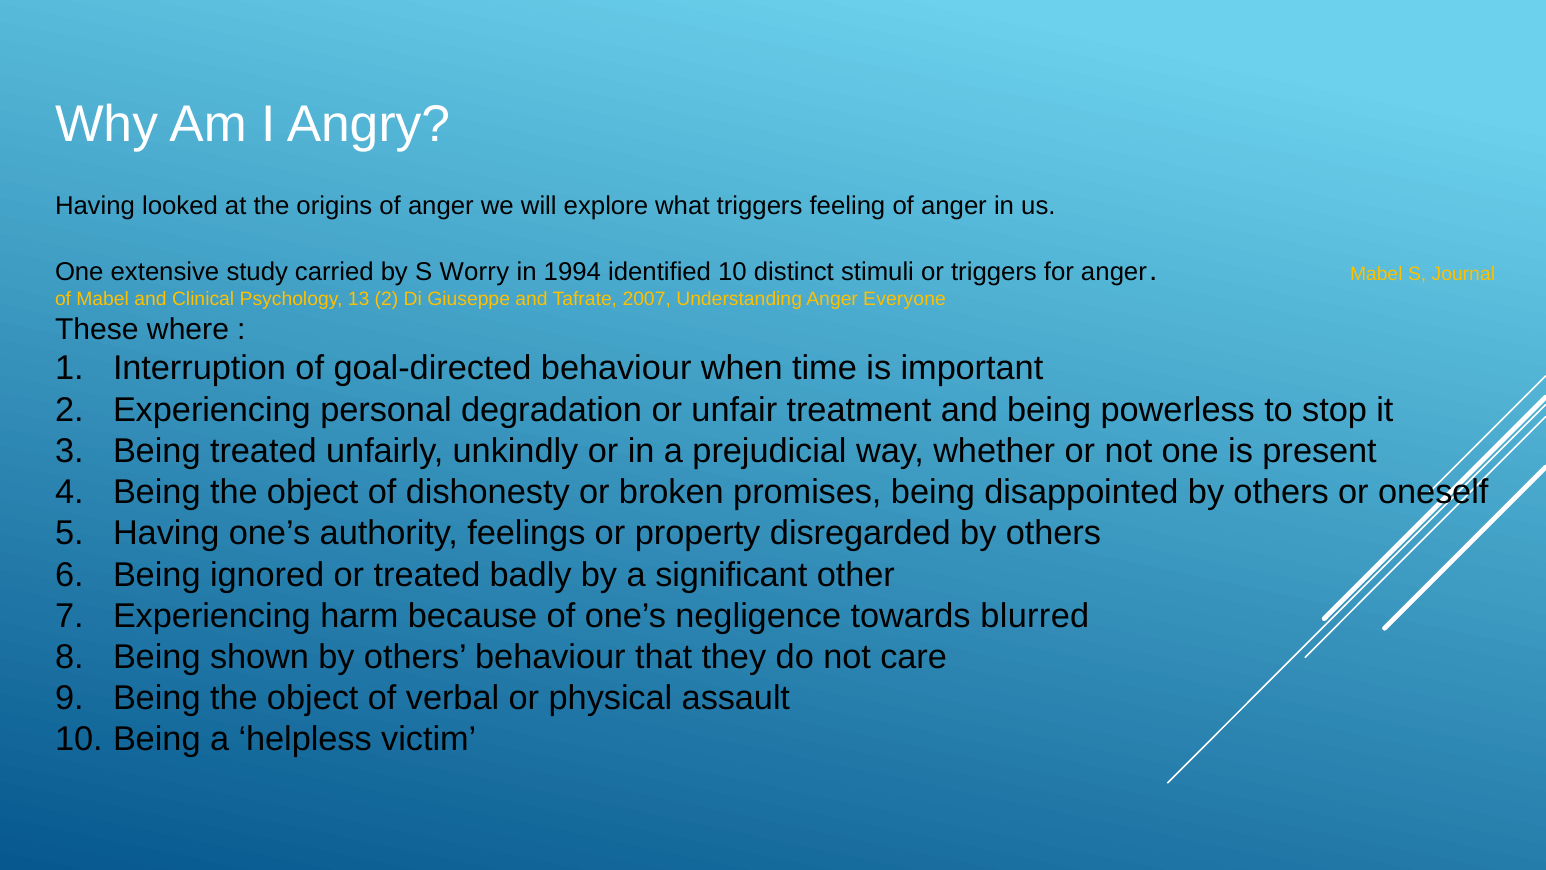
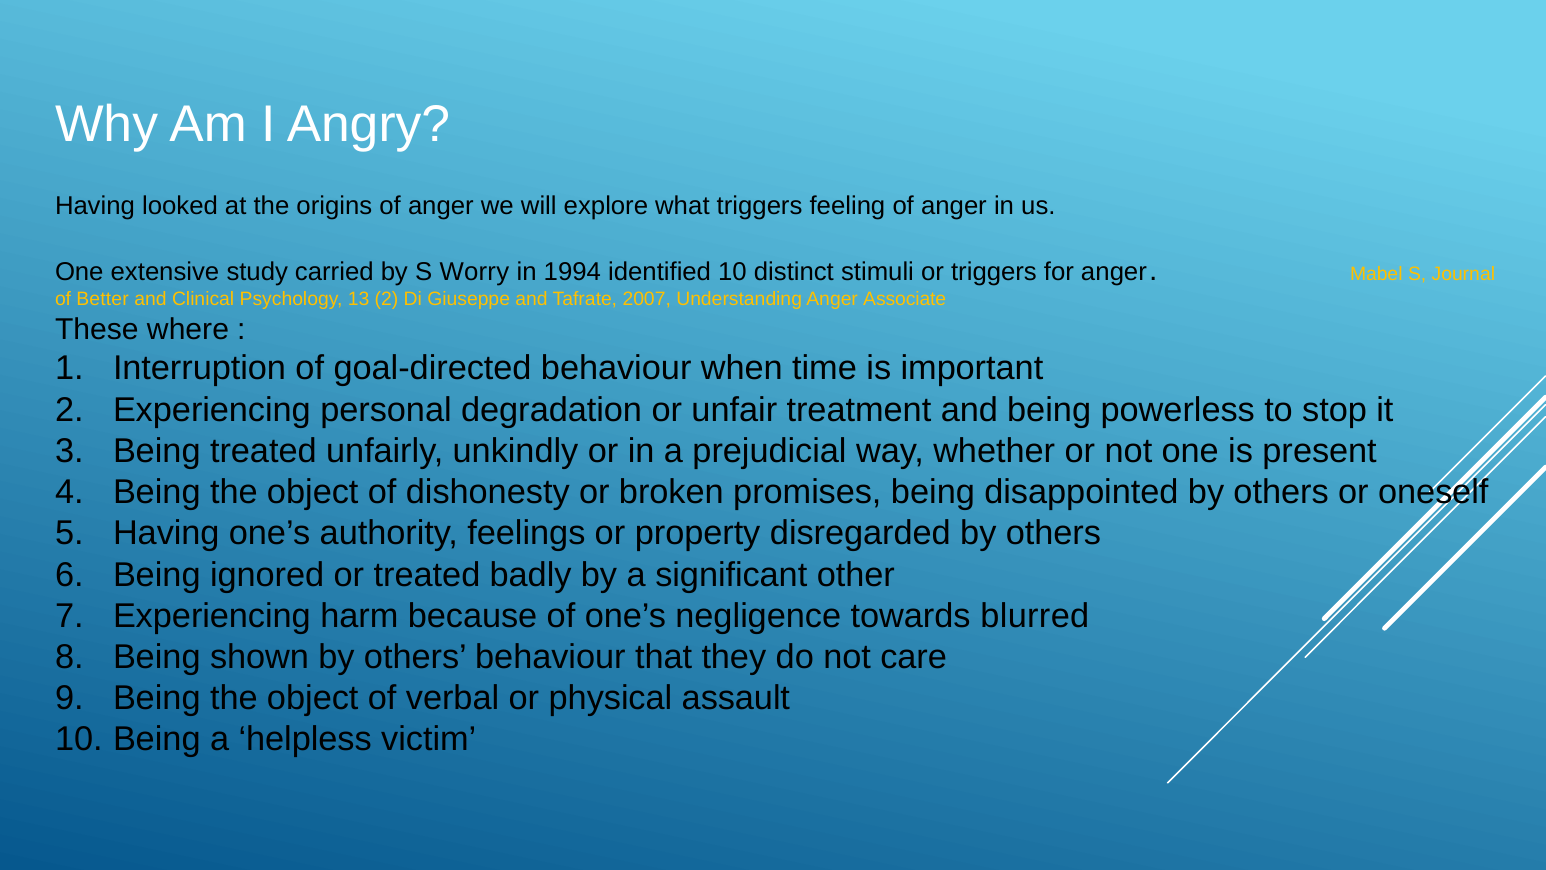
of Mabel: Mabel -> Better (103, 299)
Everyone: Everyone -> Associate (905, 299)
